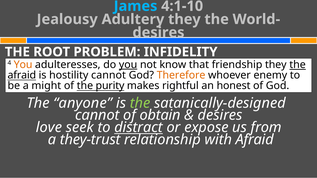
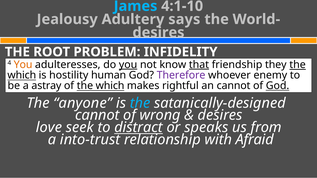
Adultery they: they -> says (184, 19)
that underline: none -> present (199, 65)
afraid: afraid -> which (22, 75)
hostility cannot: cannot -> human (109, 75)
Therefore colour: orange -> purple (181, 75)
might: might -> astray (46, 86)
of the purity: purity -> which (110, 86)
an honest: honest -> cannot (234, 86)
God underline: none -> present (278, 86)
the colour: light green -> light blue (140, 103)
obtain: obtain -> wrong (160, 115)
expose: expose -> speaks (206, 128)
they-trust: they-trust -> into-trust (90, 140)
